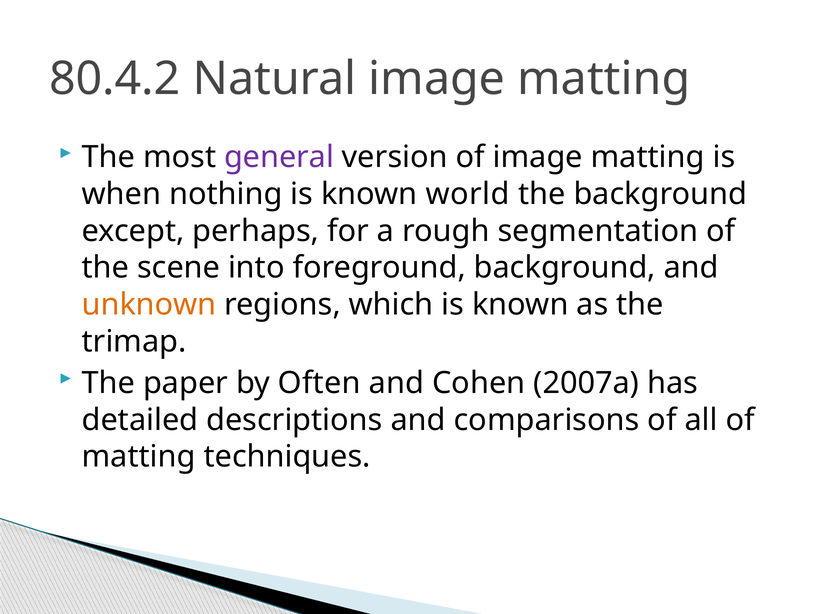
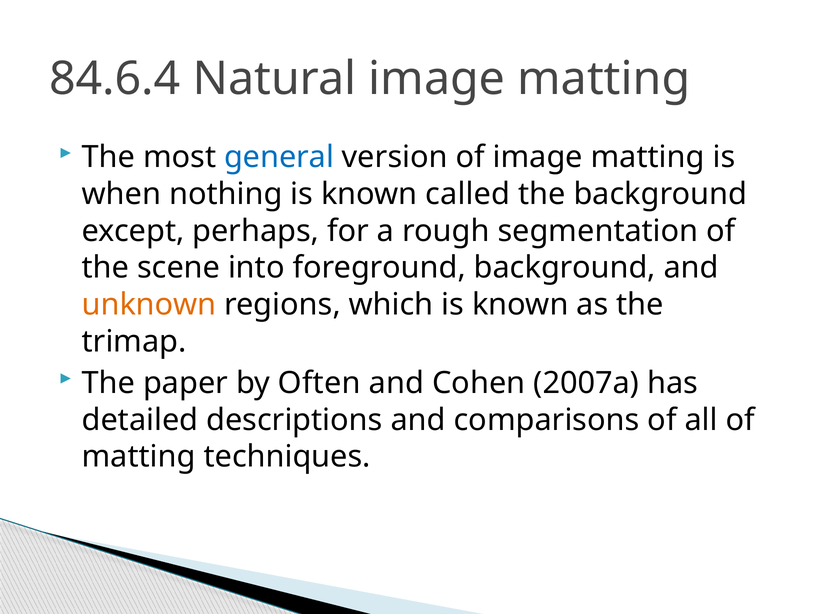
80.4.2: 80.4.2 -> 84.6.4 (115, 79)
general colour: purple -> blue (279, 157)
world: world -> called (468, 194)
